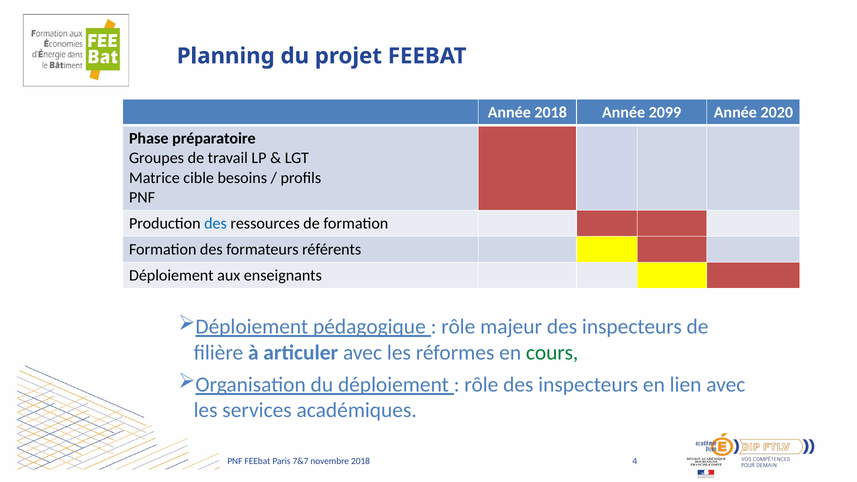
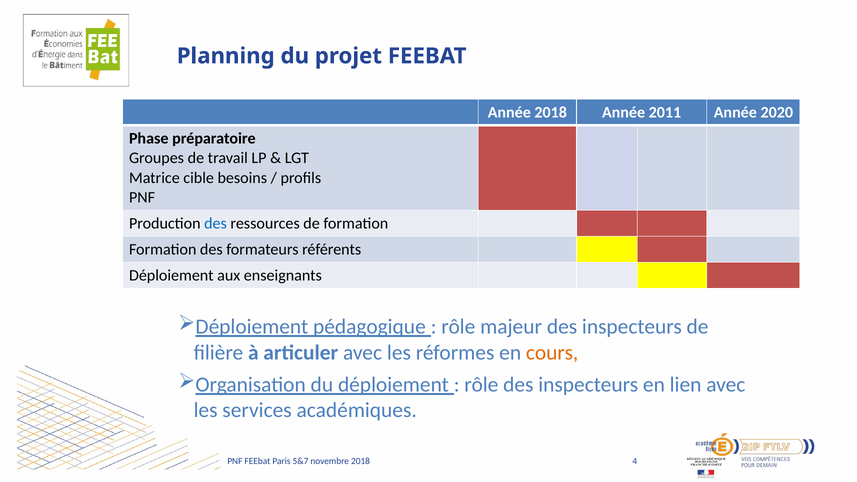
2099: 2099 -> 2011 (665, 113)
cours colour: green -> orange (552, 353)
7&7: 7&7 -> 5&7 (300, 461)
